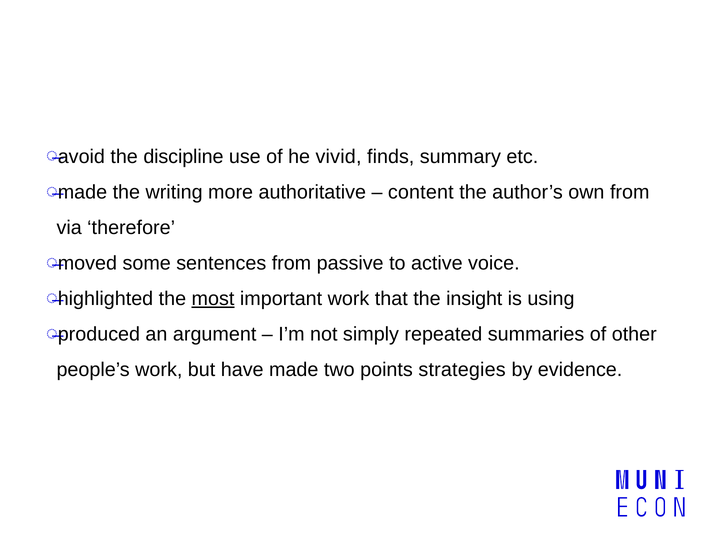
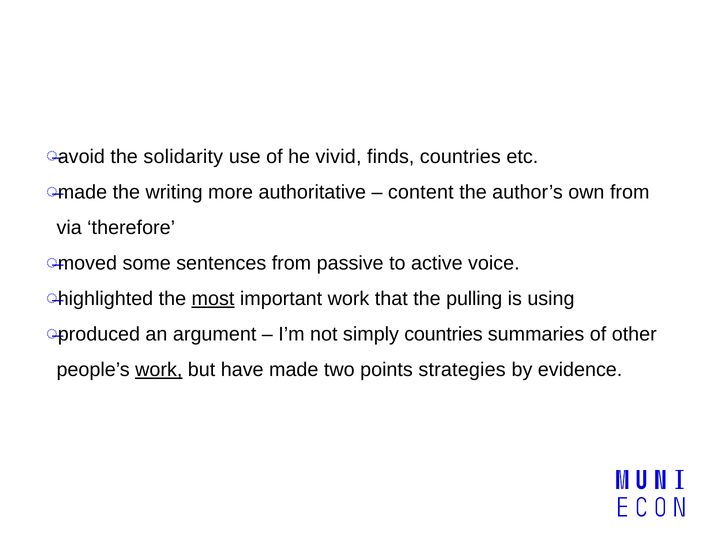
discipline: discipline -> solidarity (183, 156)
finds summary: summary -> countries (460, 156)
insight: insight -> pulling (474, 298)
simply repeated: repeated -> countries (443, 334)
work underline: none -> present (159, 369)
